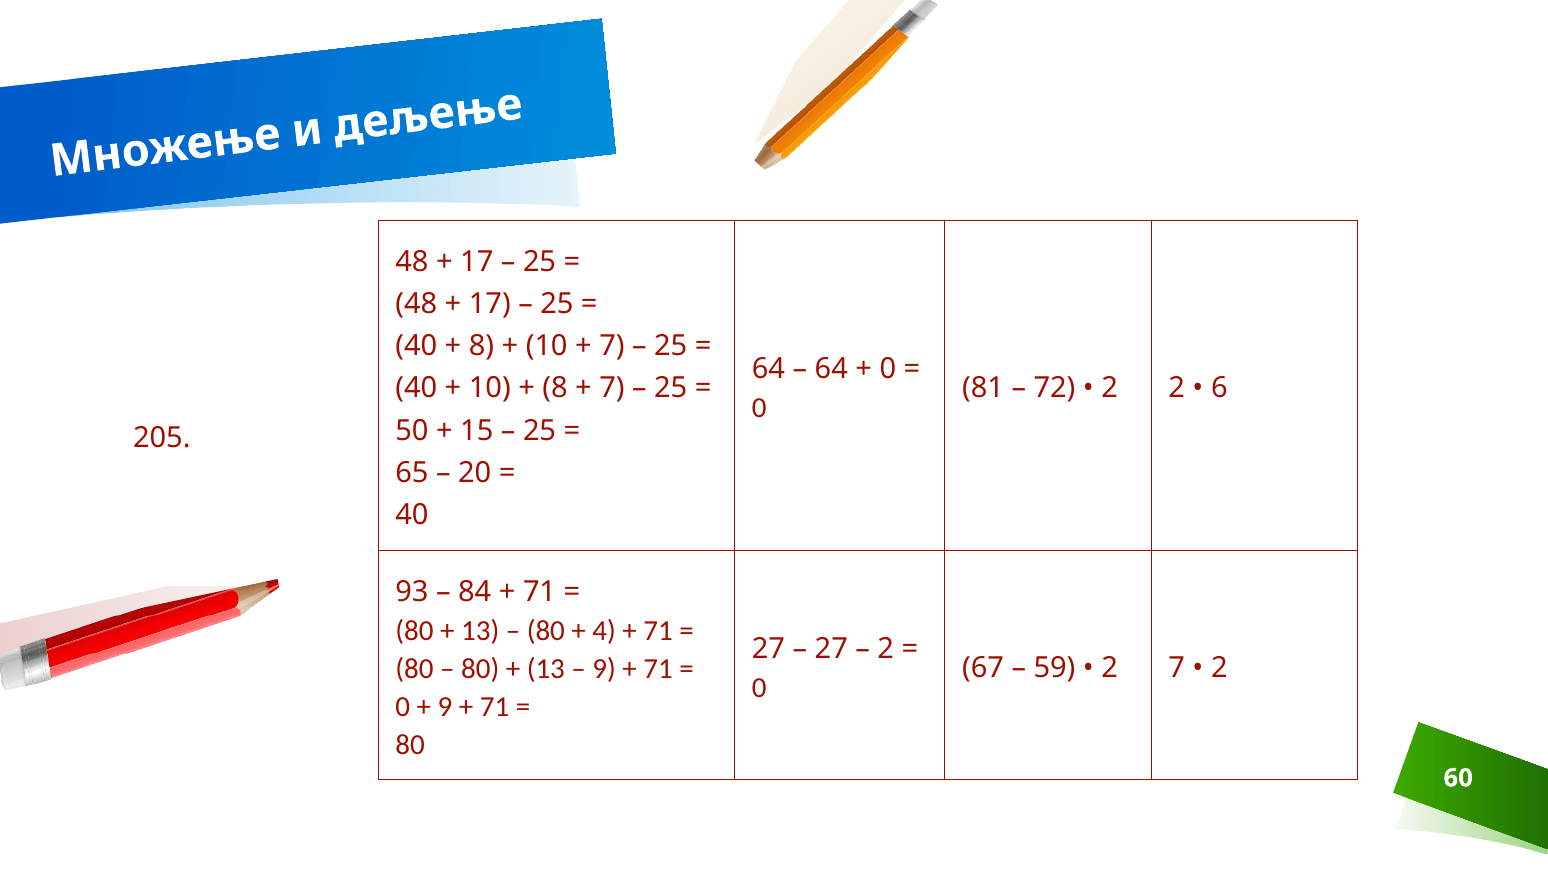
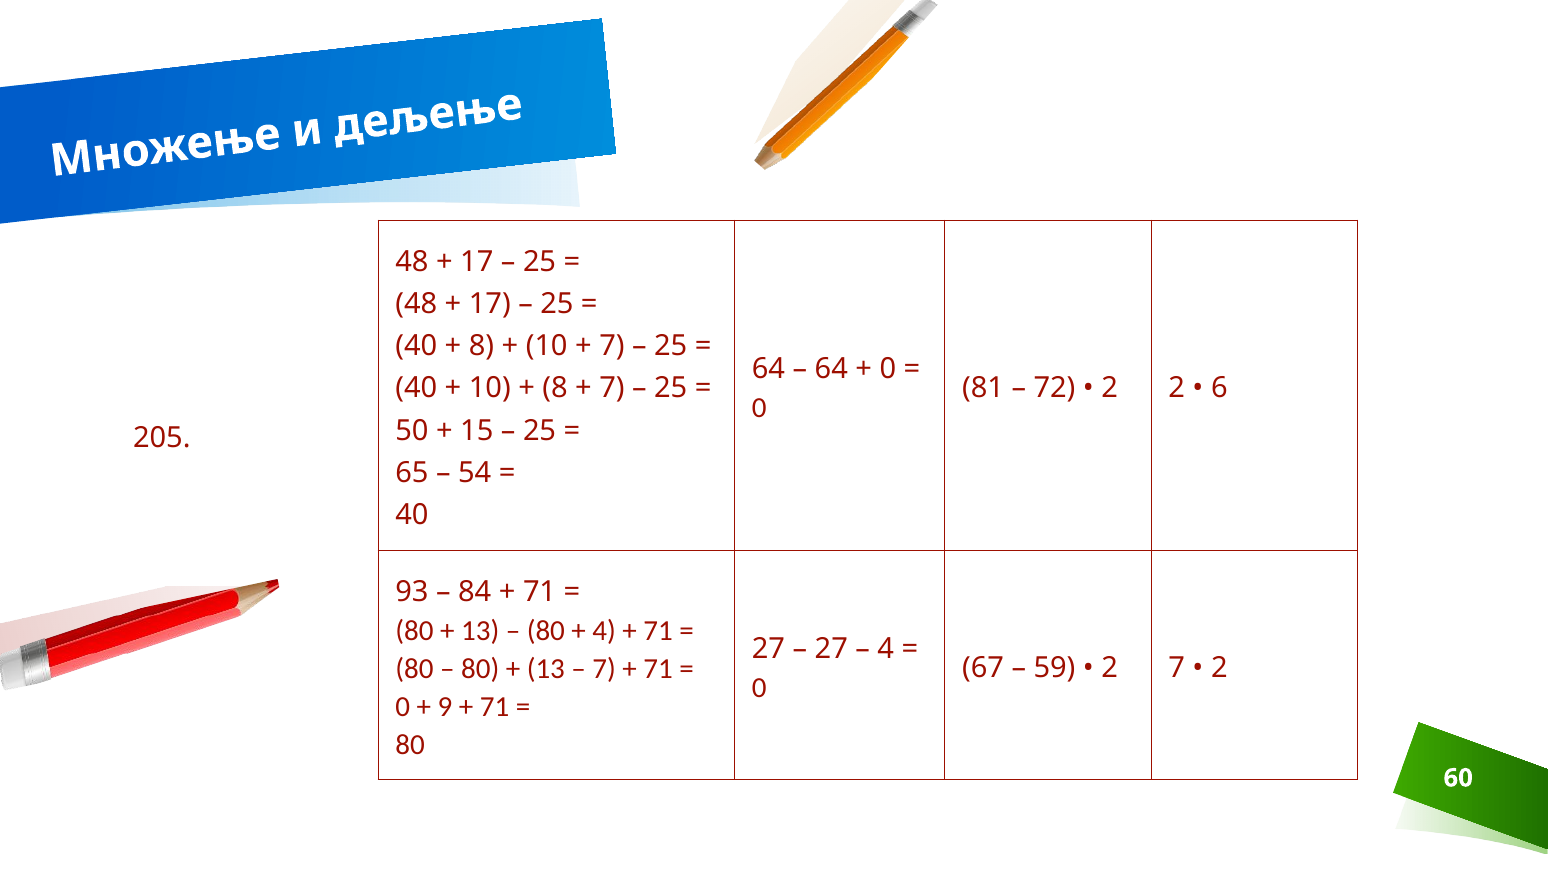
20: 20 -> 54 (475, 473)
2: 2 -> 4 (886, 649)
9: 9 -> 7 (604, 669)
